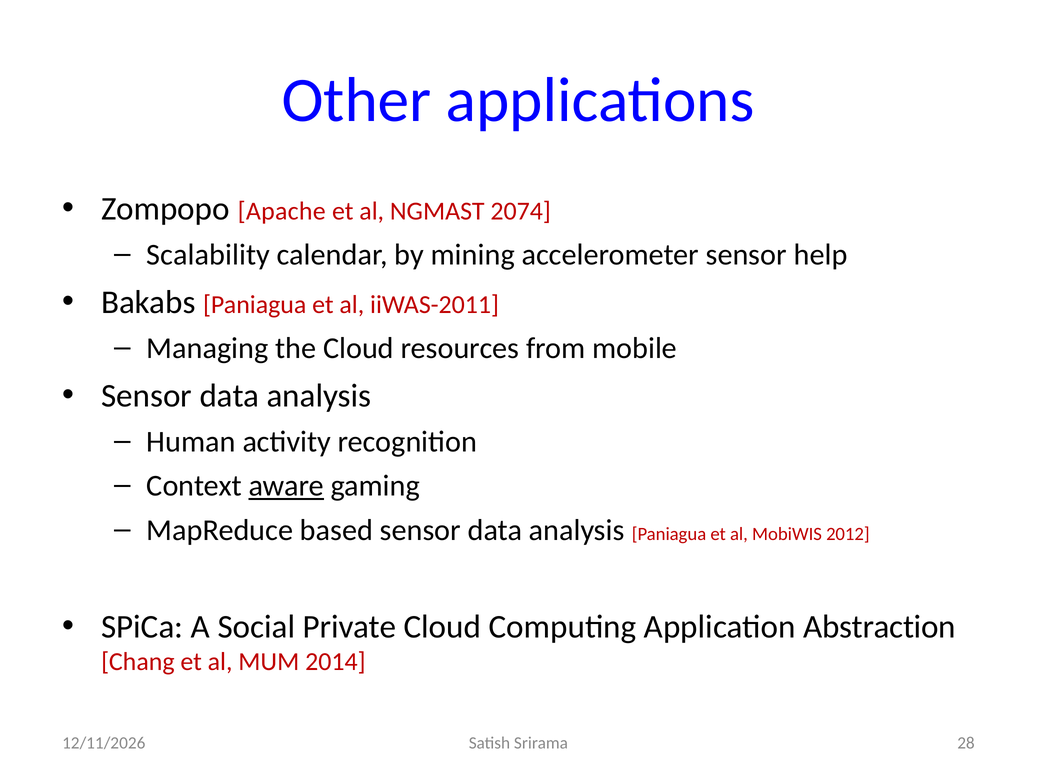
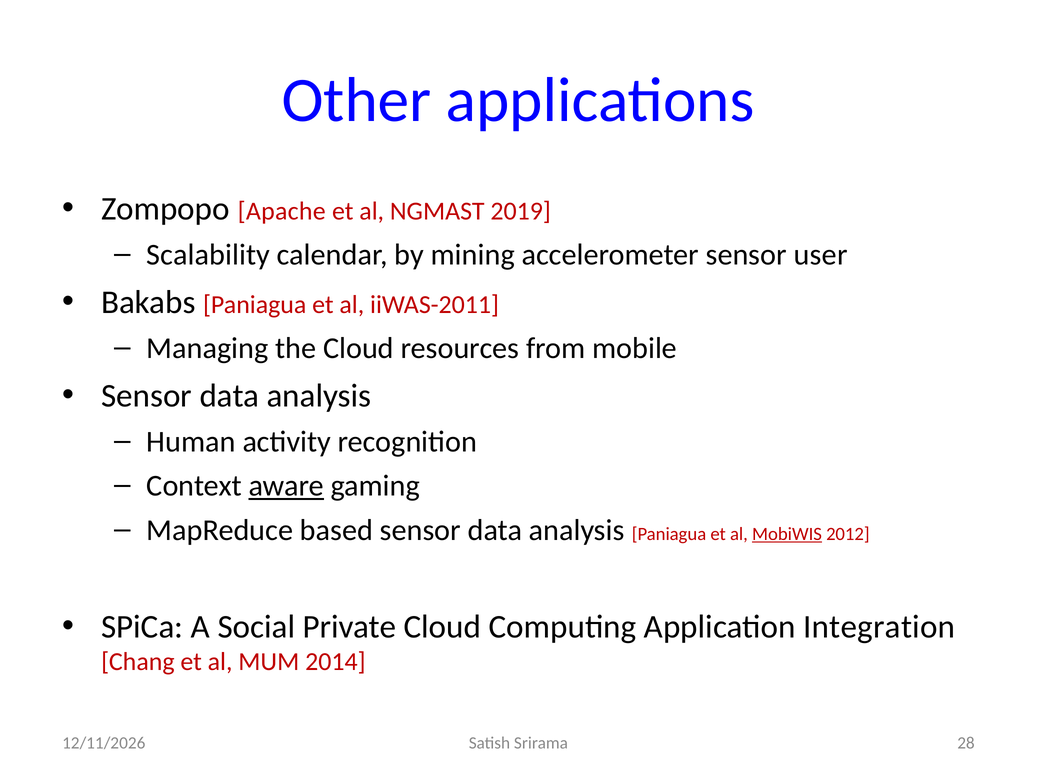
2074: 2074 -> 2019 (521, 211)
help: help -> user (821, 255)
MobiWIS underline: none -> present (787, 534)
Abstraction: Abstraction -> Integration (879, 627)
